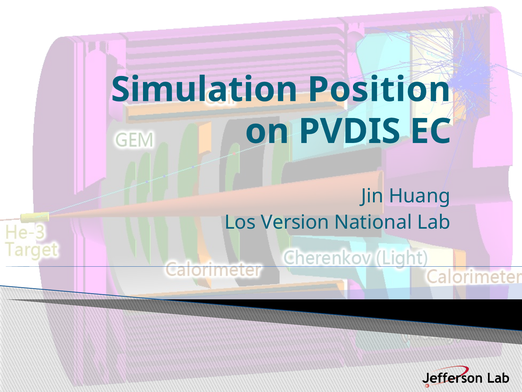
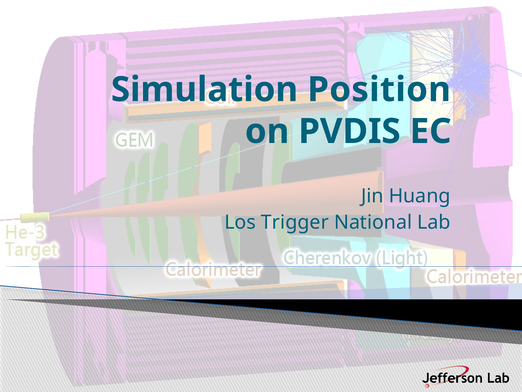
Version: Version -> Trigger (295, 222)
